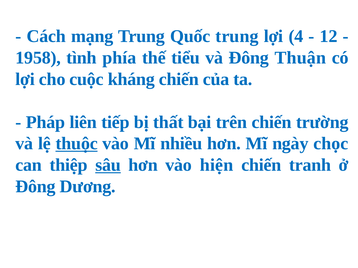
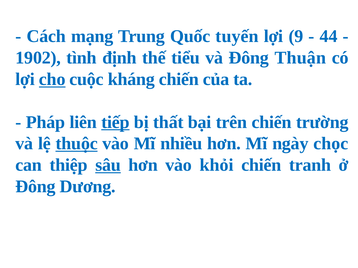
Quốc trung: trung -> tuyến (237, 36)
4: 4 -> 9 (296, 36)
12: 12 -> 44 (329, 36)
1958: 1958 -> 1902 (38, 58)
phía: phía -> định (119, 58)
cho underline: none -> present (52, 79)
tiếp underline: none -> present (115, 122)
hiện: hiện -> khỏi (217, 165)
